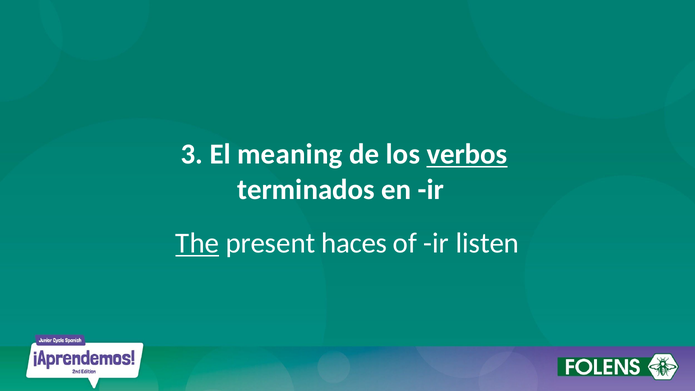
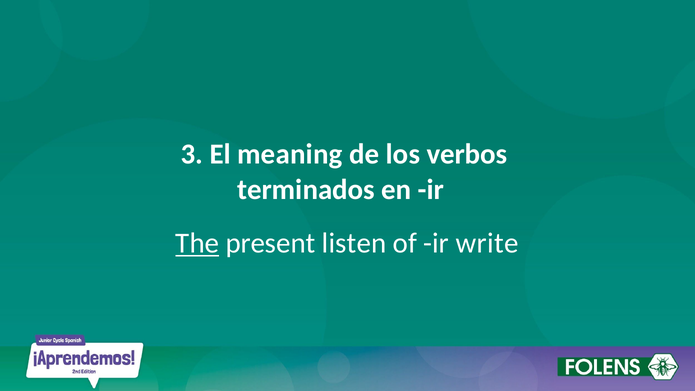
verbos underline: present -> none (467, 154)
haces: haces -> listen (354, 243)
listen: listen -> write (487, 243)
